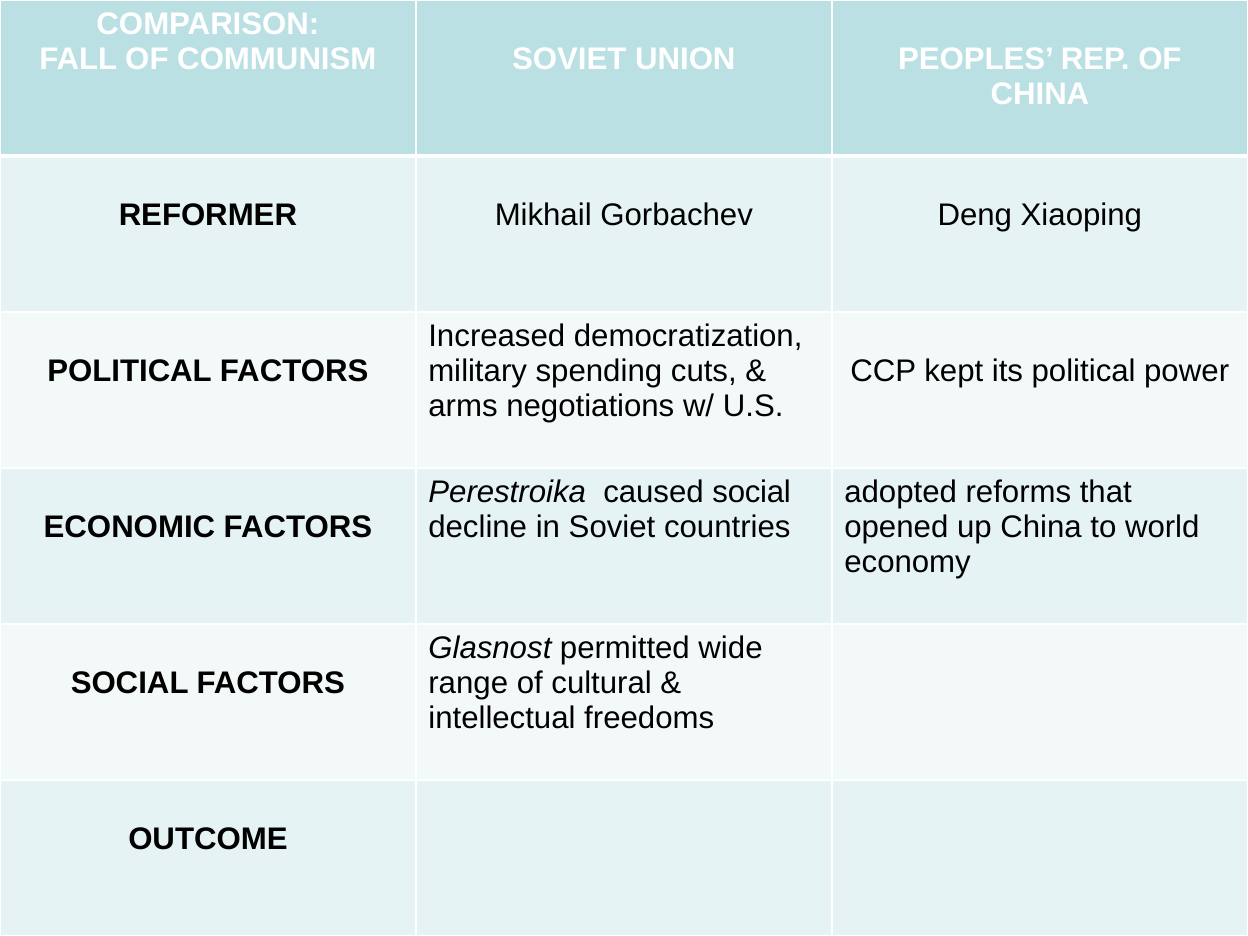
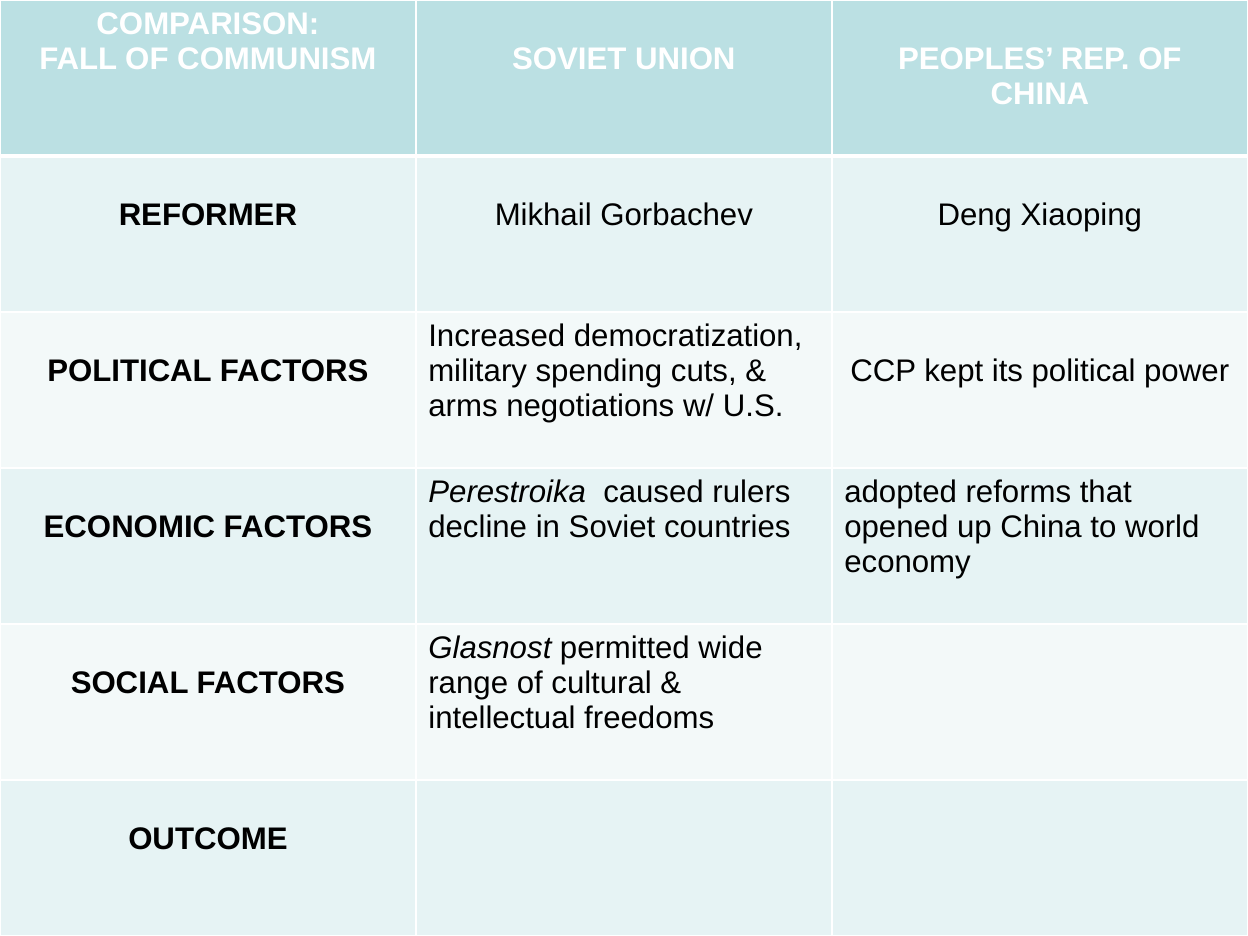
caused social: social -> rulers (751, 492)
